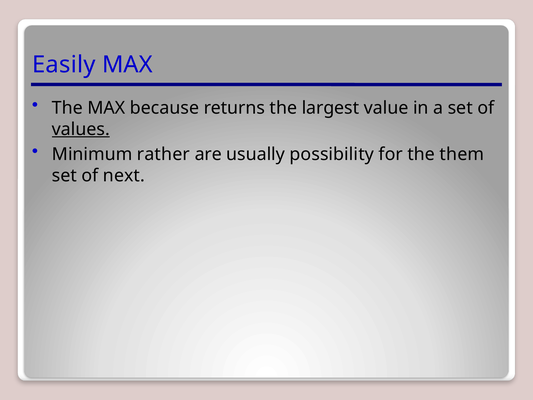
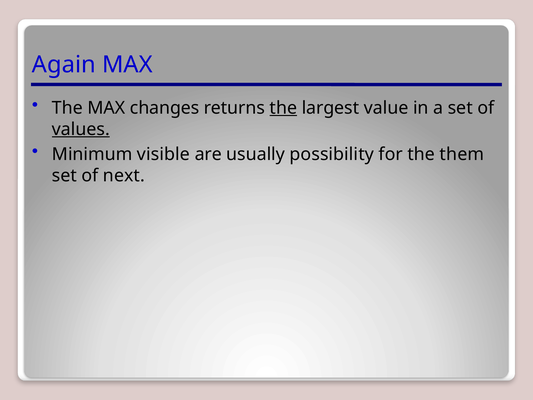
Easily: Easily -> Again (64, 65)
because: because -> changes (165, 108)
the underline: none -> present (283, 108)
rather: rather -> visible (163, 154)
